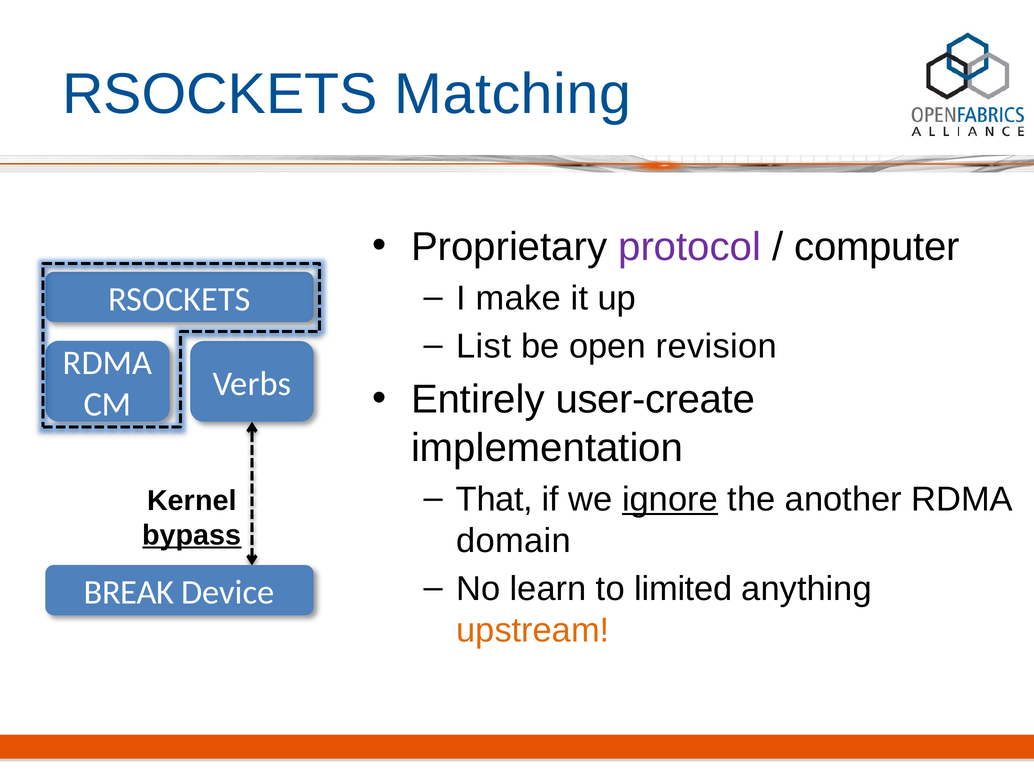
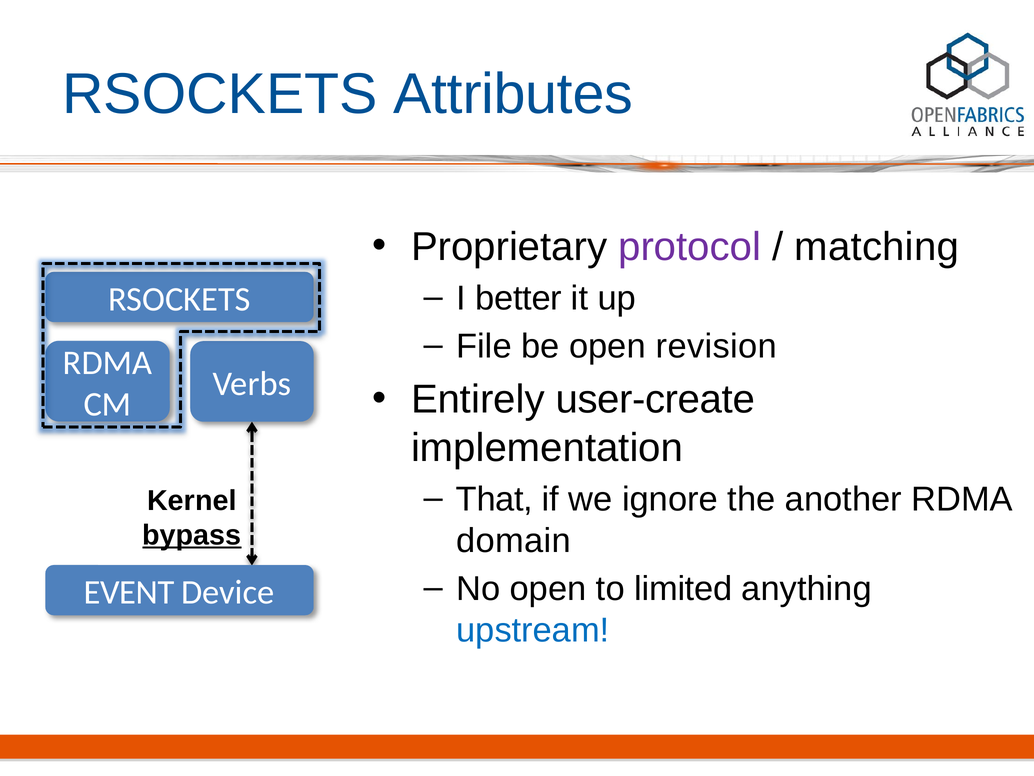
Matching: Matching -> Attributes (513, 94)
computer: computer -> matching (877, 247)
make: make -> better (519, 298)
List: List -> File (484, 346)
ignore underline: present -> none (670, 499)
No learn: learn -> open (548, 589)
BREAK: BREAK -> EVENT (129, 592)
upstream colour: orange -> blue (533, 630)
